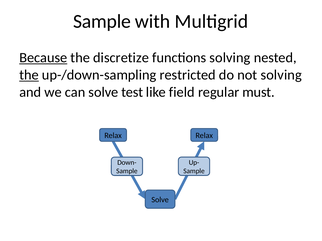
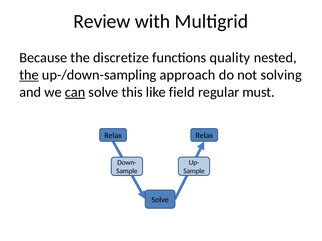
Sample: Sample -> Review (102, 21)
Because underline: present -> none (43, 58)
functions solving: solving -> quality (230, 58)
restricted: restricted -> approach (188, 75)
can underline: none -> present (75, 92)
test: test -> this (132, 92)
